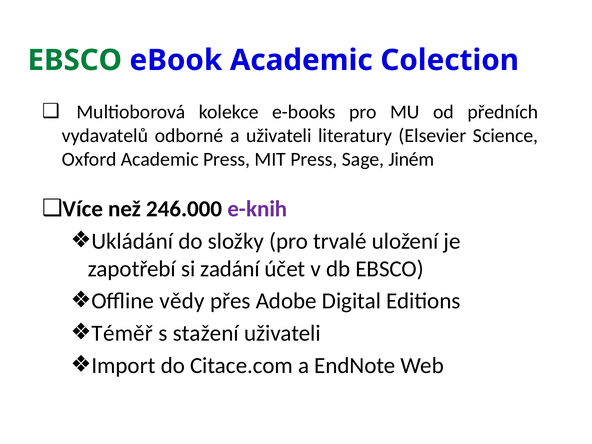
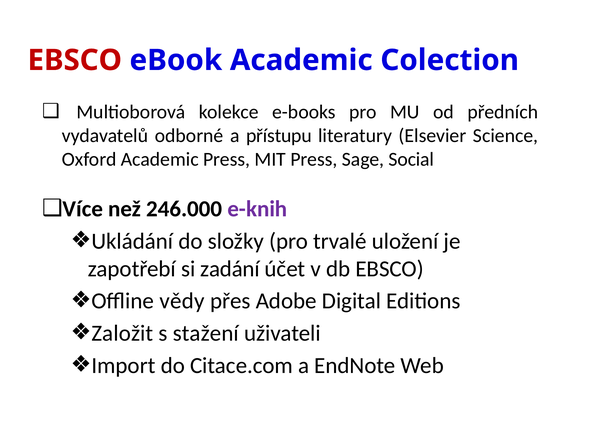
EBSCO colour: green -> red (75, 60)
a uživateli: uživateli -> přístupu (279, 136)
Jiném: Jiném -> Social (411, 159)
Téměř: Téměř -> Založit (122, 333)
